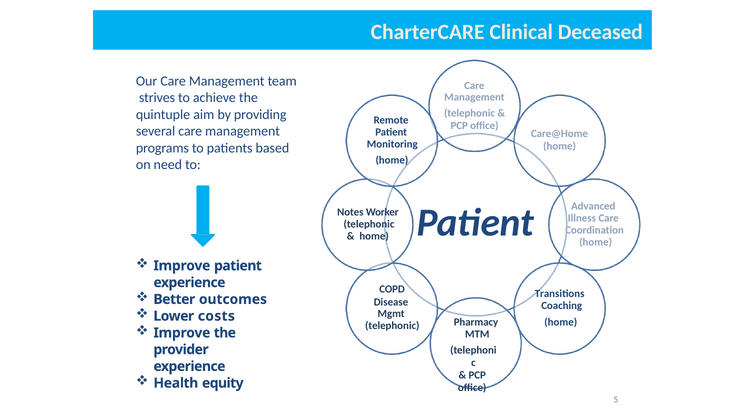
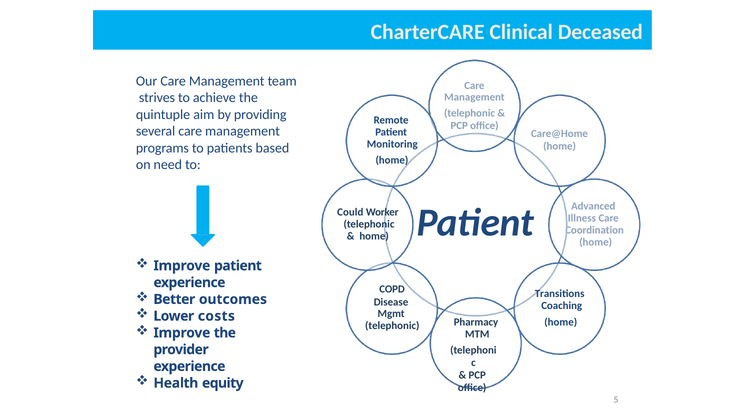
Notes: Notes -> Could (350, 212)
